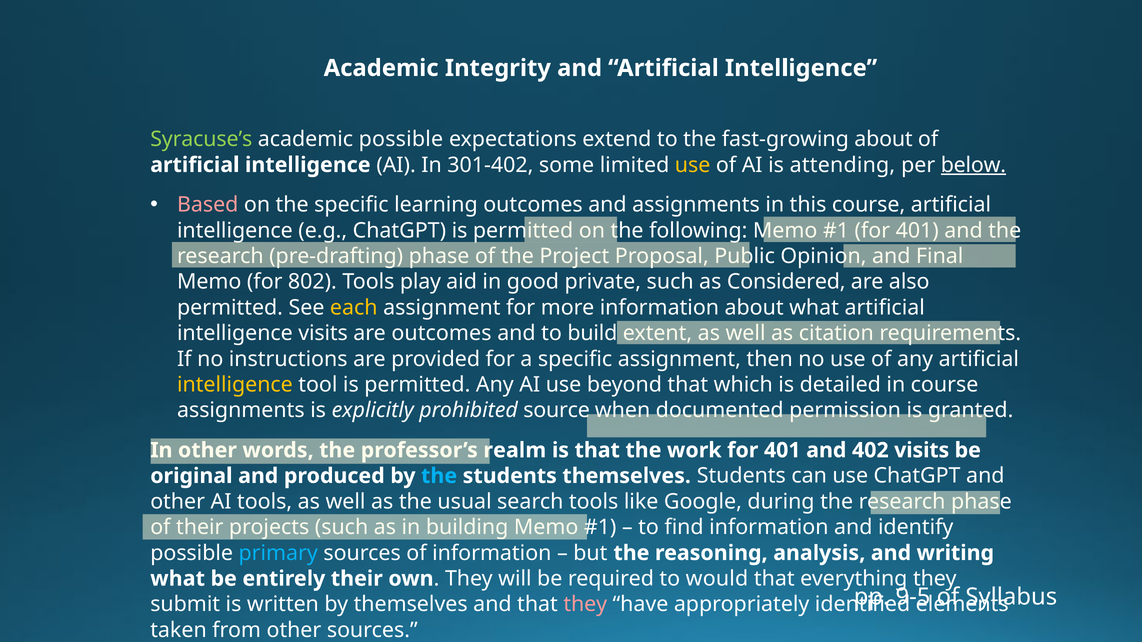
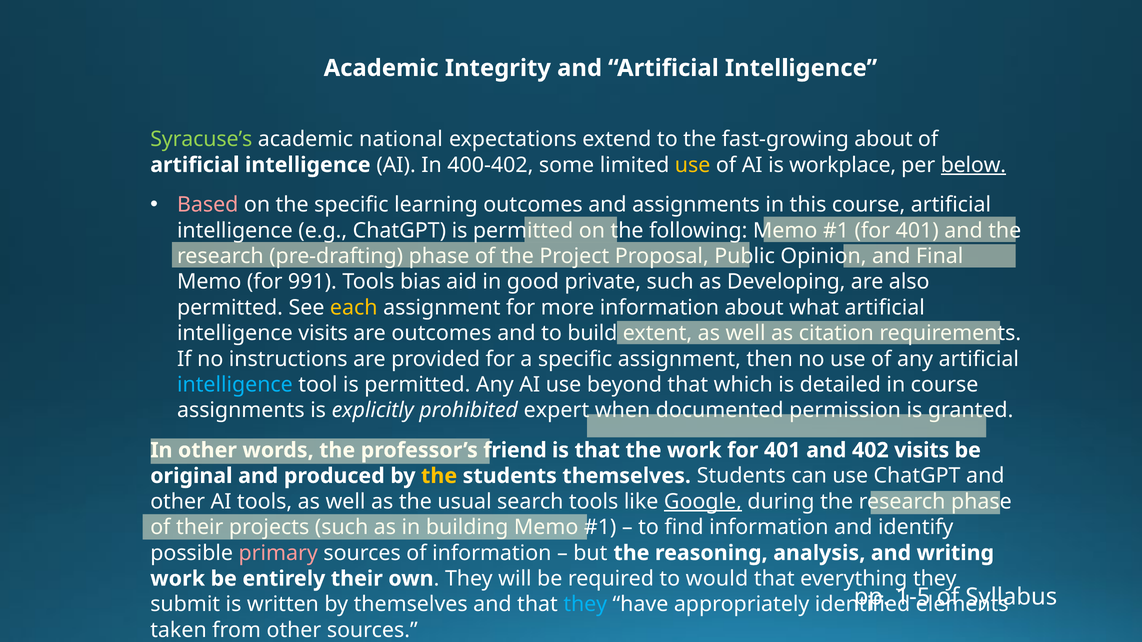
academic possible: possible -> national (401, 139)
301-402: 301-402 -> 400-402 (490, 165)
attending: attending -> workplace (843, 165)
802: 802 -> 991 (312, 282)
play: play -> bias (420, 282)
Considered: Considered -> Developing (786, 282)
intelligence colour: yellow -> light blue (235, 385)
source: source -> expert (556, 411)
realm: realm -> friend (515, 451)
the colour: light blue -> yellow (439, 476)
Google underline: none -> present (703, 502)
primary colour: light blue -> pink (278, 553)
what: what -> work (178, 579)
9-5: 9-5 -> 1-5 (913, 597)
they colour: pink -> light blue (585, 605)
